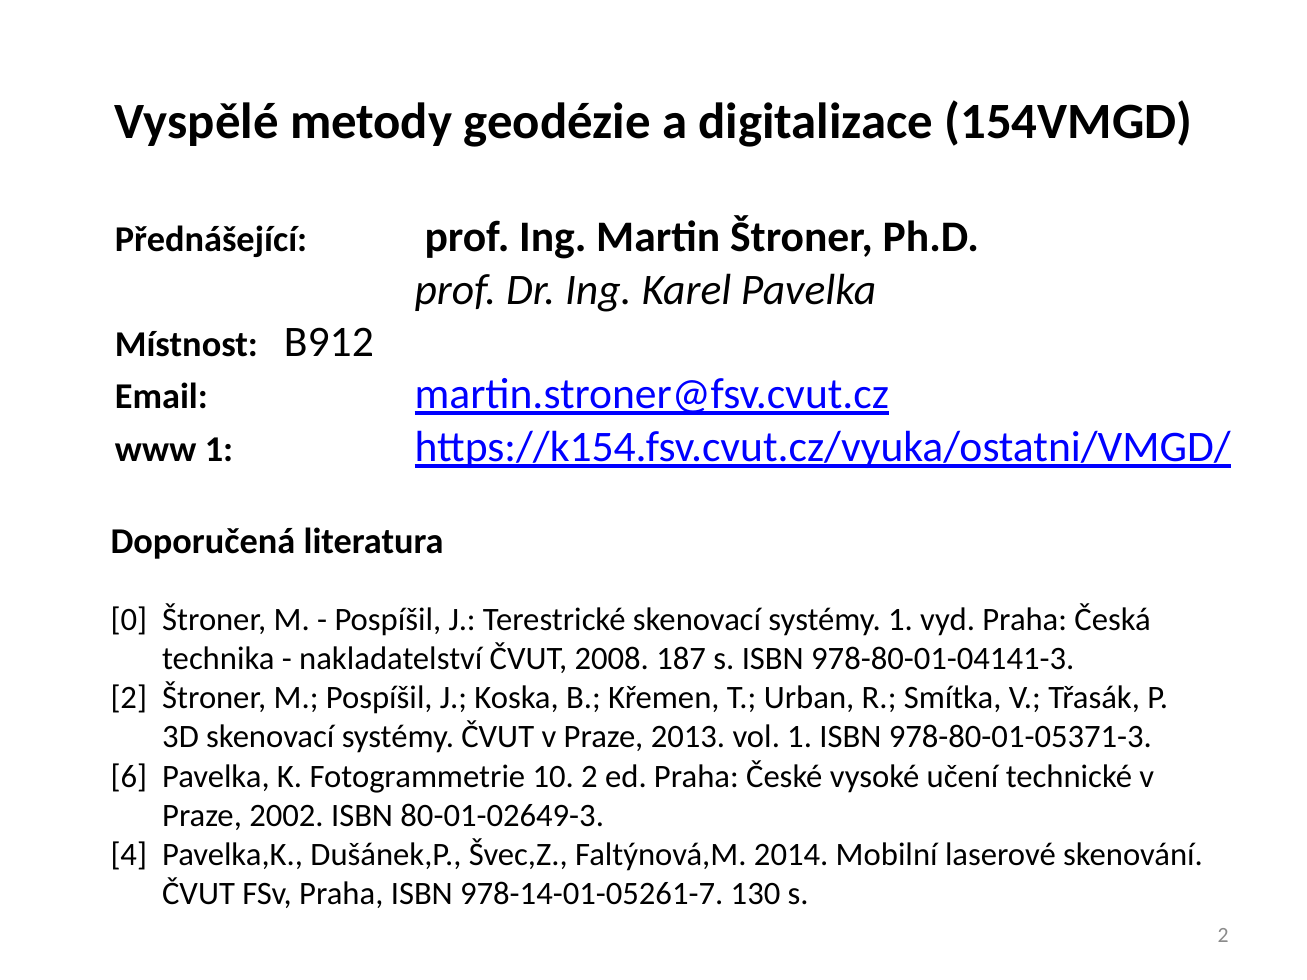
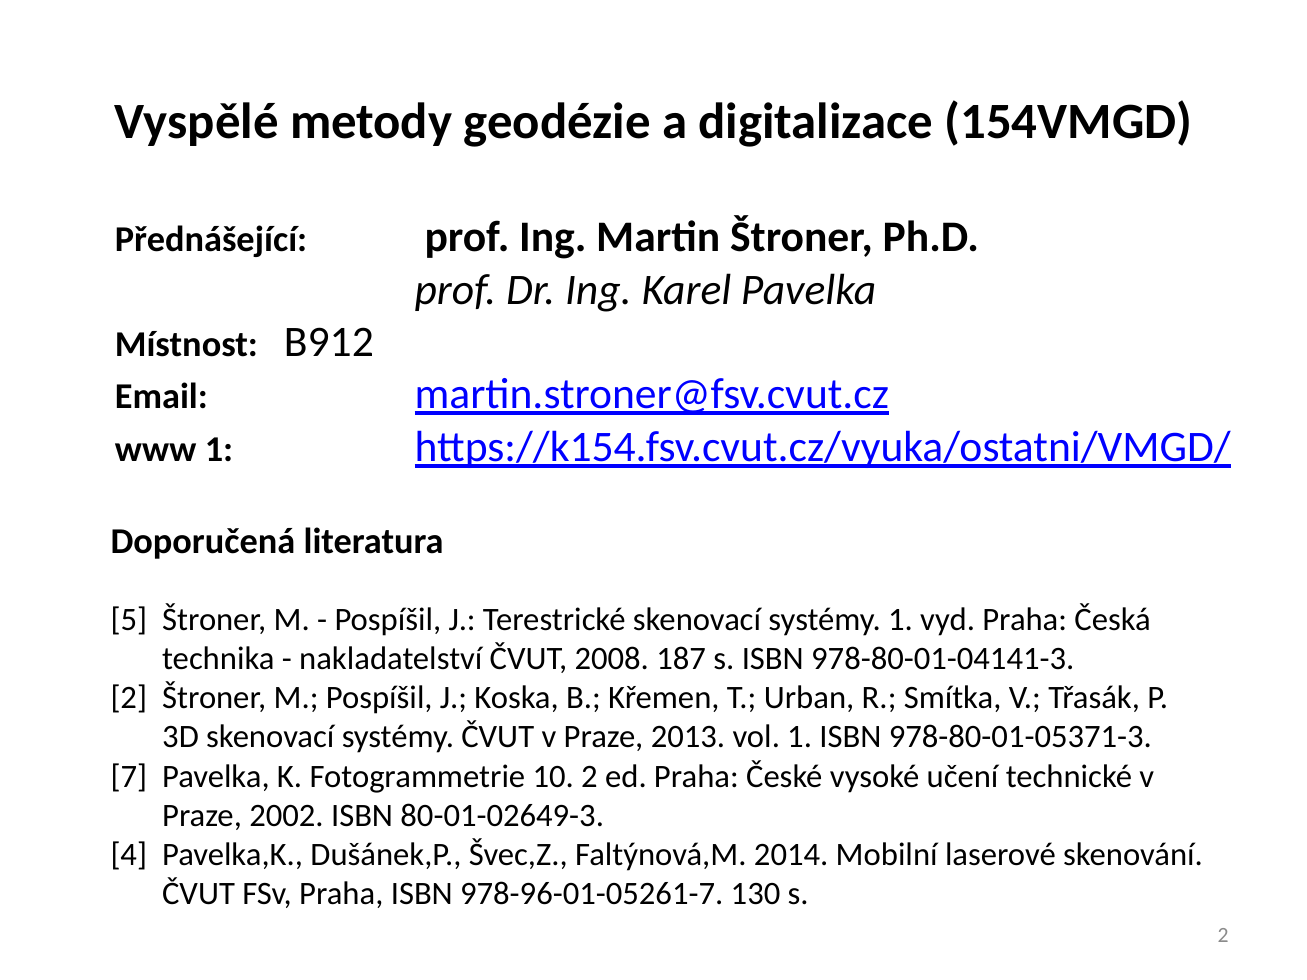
0: 0 -> 5 (129, 620)
6: 6 -> 7 (129, 777)
978-14-01-05261-7: 978-14-01-05261-7 -> 978-96-01-05261-7 (592, 894)
